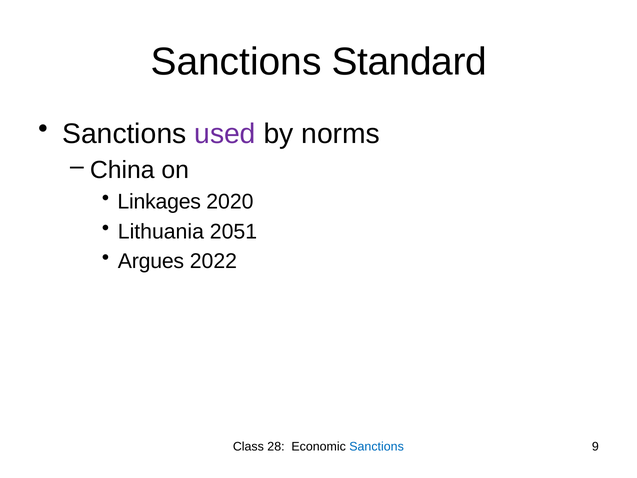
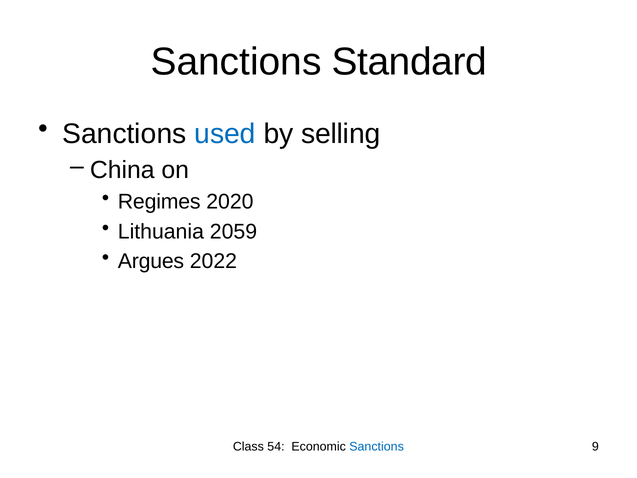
used colour: purple -> blue (225, 134)
norms: norms -> selling (341, 134)
Linkages: Linkages -> Regimes (159, 202)
2051: 2051 -> 2059 (233, 232)
28: 28 -> 54 (276, 447)
